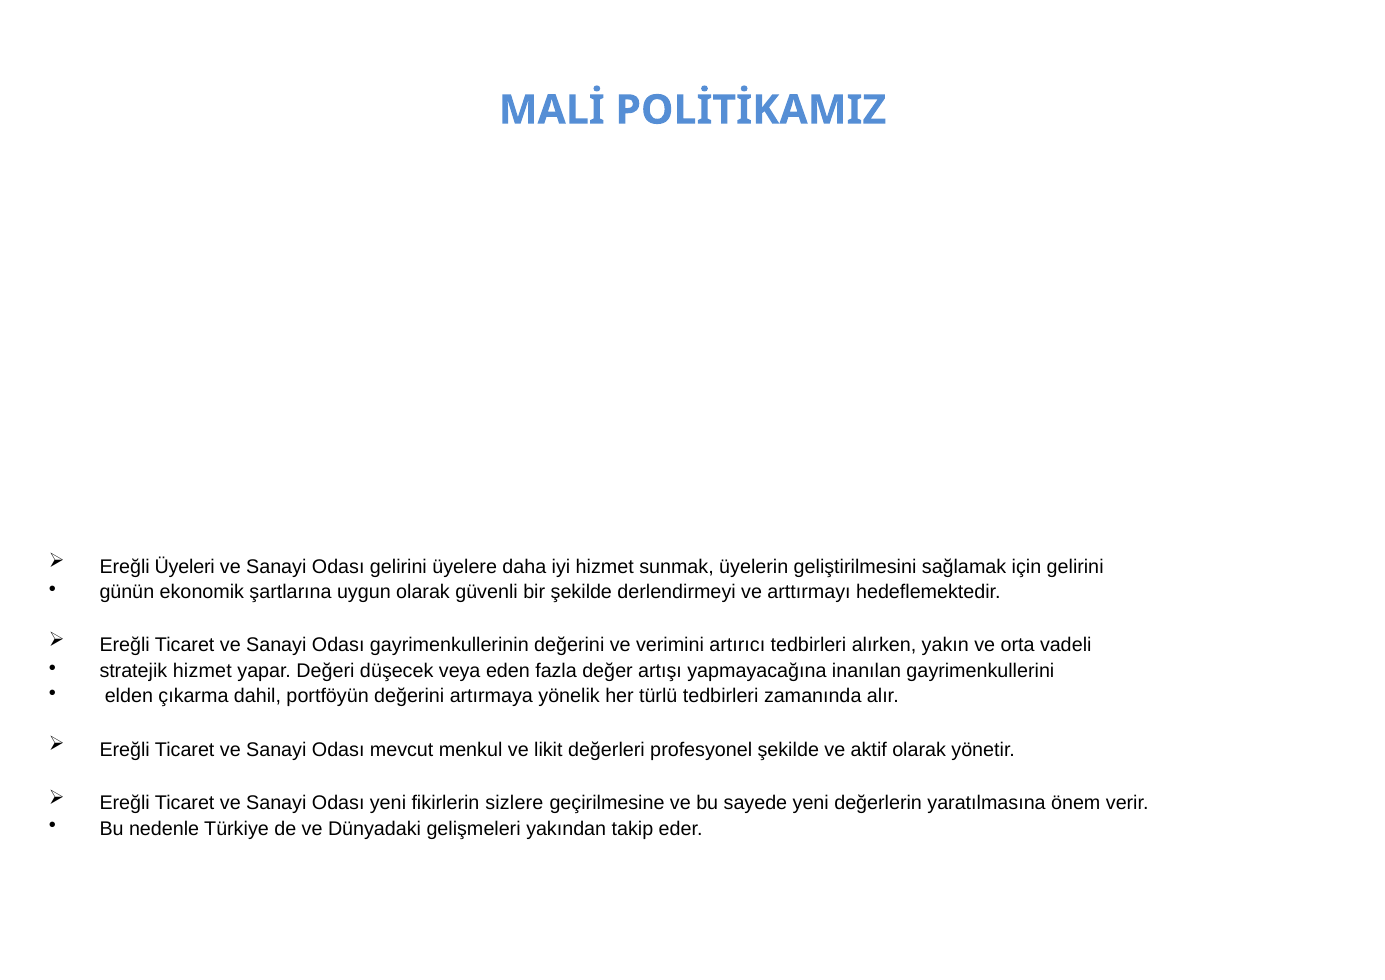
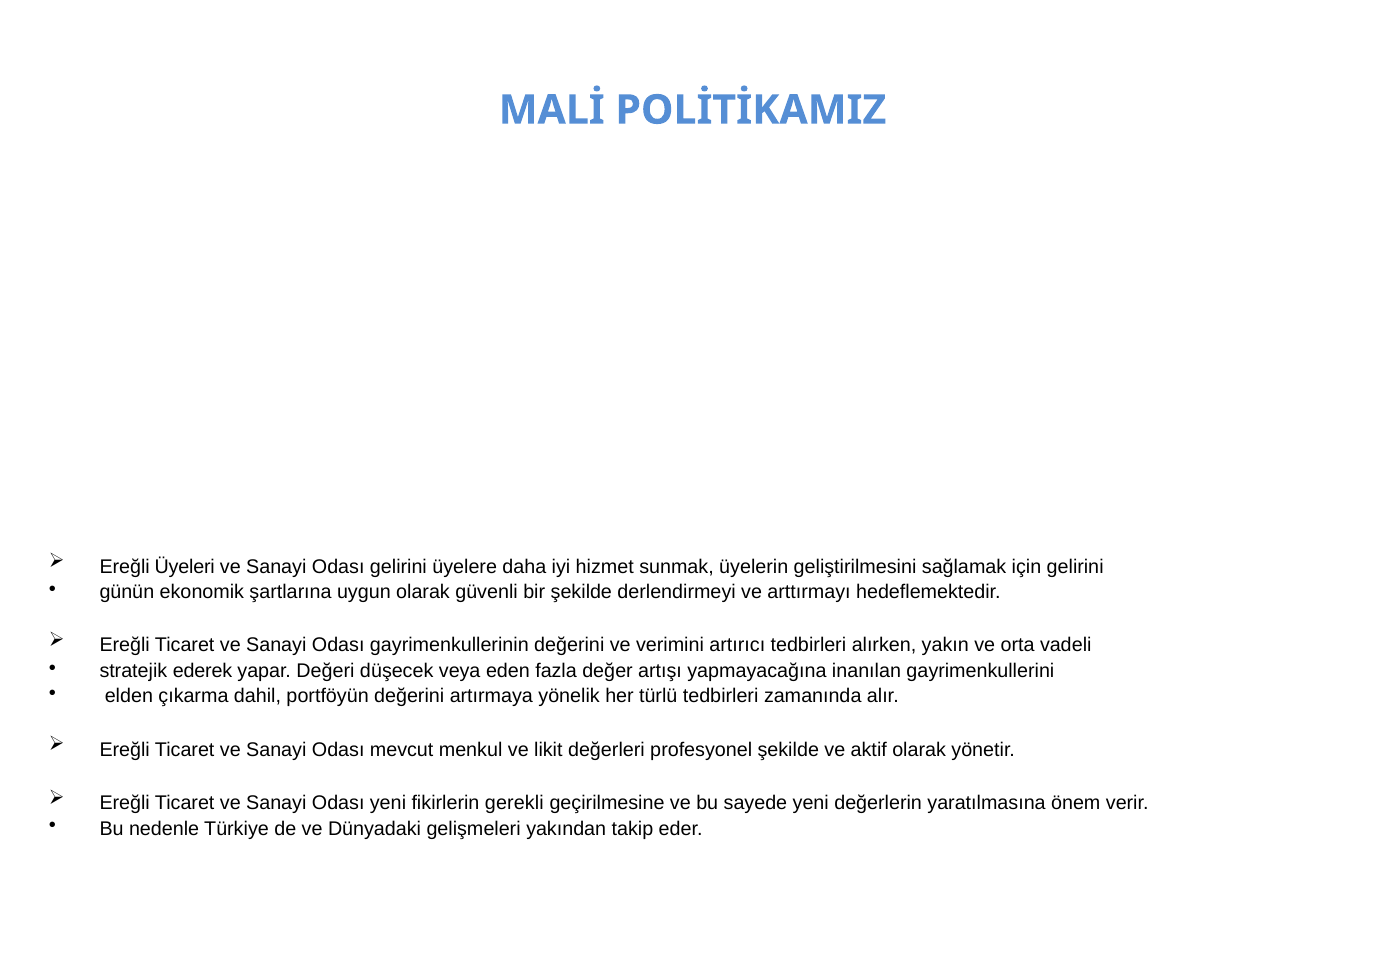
stratejik hizmet: hizmet -> ederek (202, 670)
sizlere: sizlere -> gerekli (514, 802)
